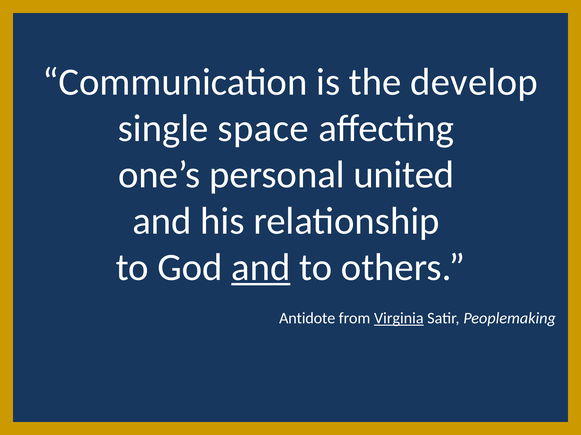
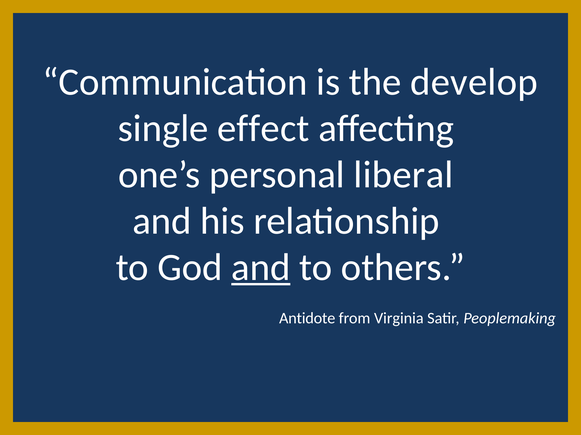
space: space -> effect (263, 129)
united: united -> liberal (403, 175)
Virginia underline: present -> none (399, 319)
